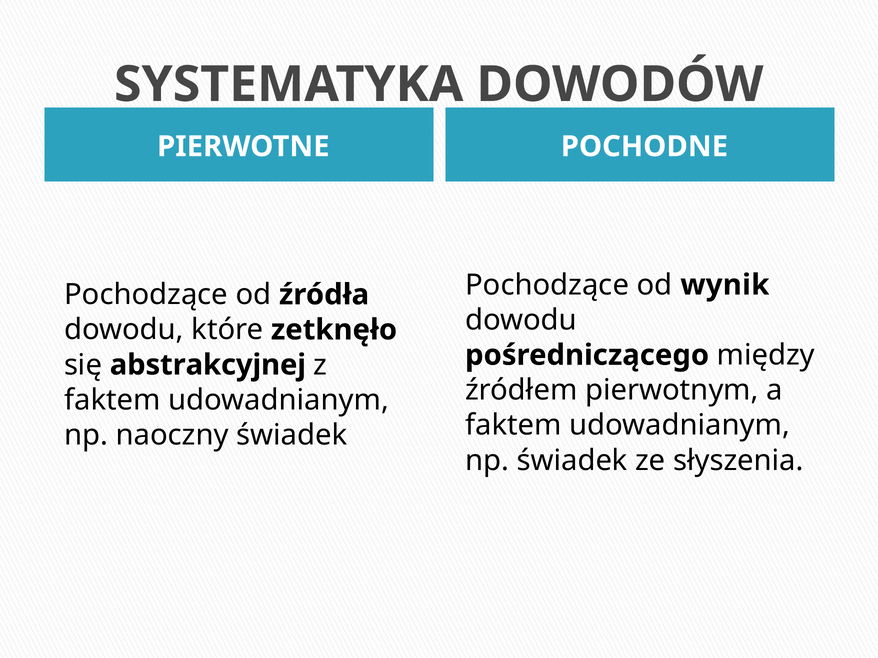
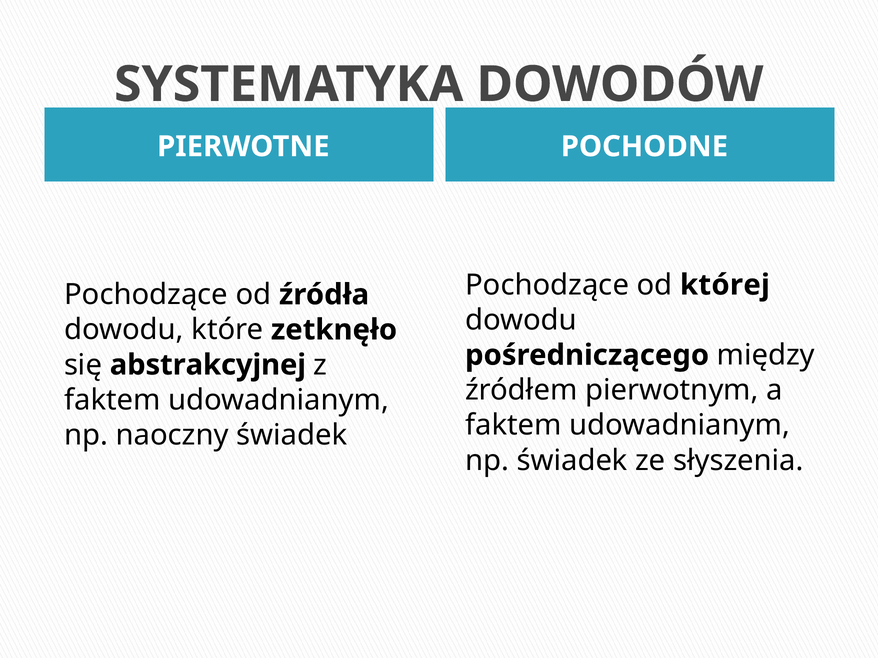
wynik: wynik -> której (725, 285)
